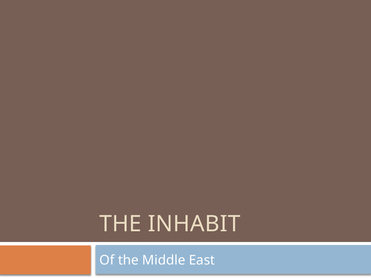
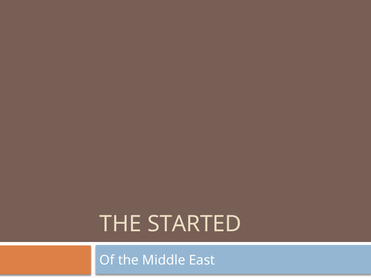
INHABIT: INHABIT -> STARTED (194, 224)
